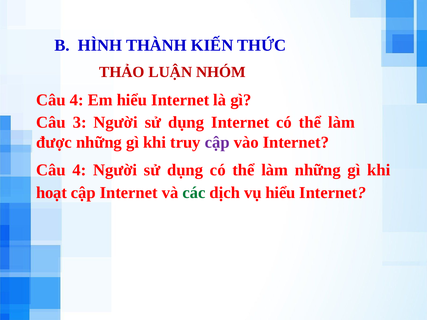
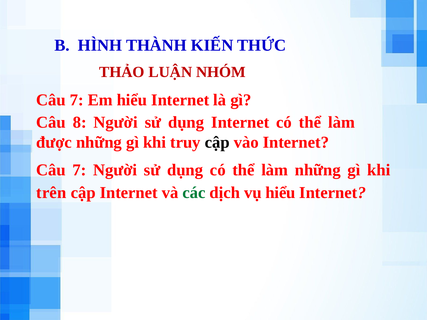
4: 4 -> 7 (77, 100)
3: 3 -> 8 (80, 123)
cập colour: purple -> black (217, 142)
4: 4 -> 7 (79, 170)
hoạt: hoạt -> trên (51, 193)
